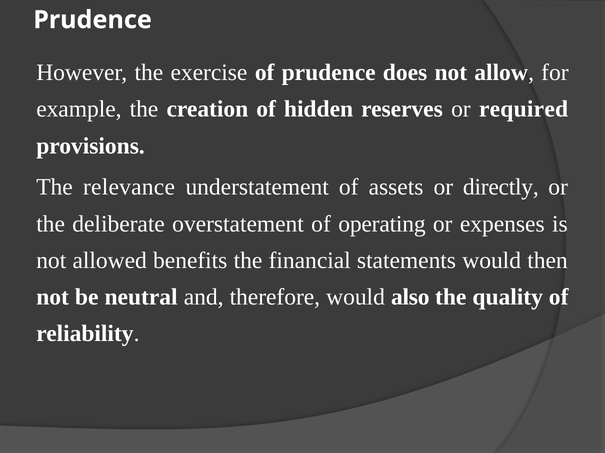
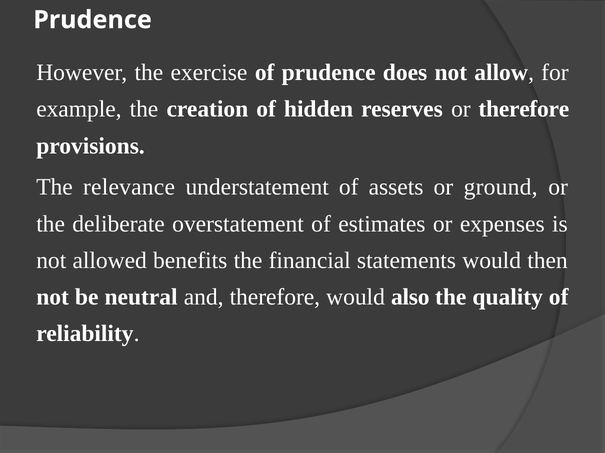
or required: required -> therefore (524, 109)
directly: directly -> ground (501, 187)
operating: operating -> estimates (382, 224)
